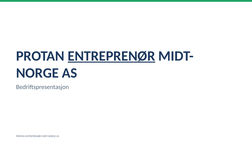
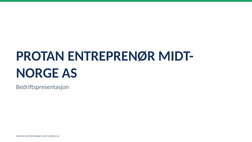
ENTREPRENØR underline: present -> none (111, 56)
